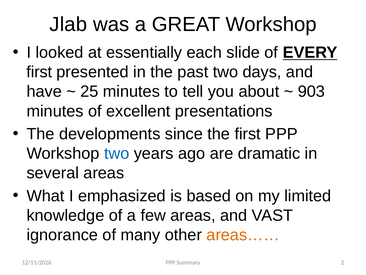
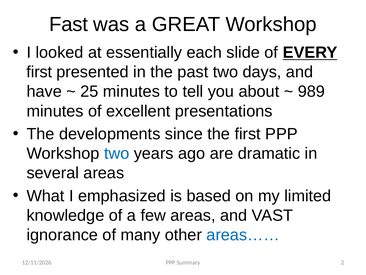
Jlab: Jlab -> Fast (69, 24)
903: 903 -> 989 (311, 91)
areas…… colour: orange -> blue (243, 235)
